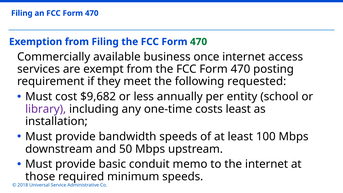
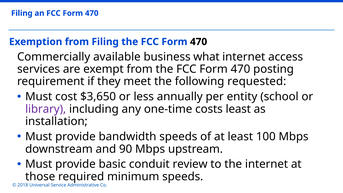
470 colour: green -> black (199, 42)
once: once -> what (206, 57)
$9,682: $9,682 -> $3,650 (98, 97)
50: 50 -> 90 (126, 149)
memo: memo -> review (190, 164)
